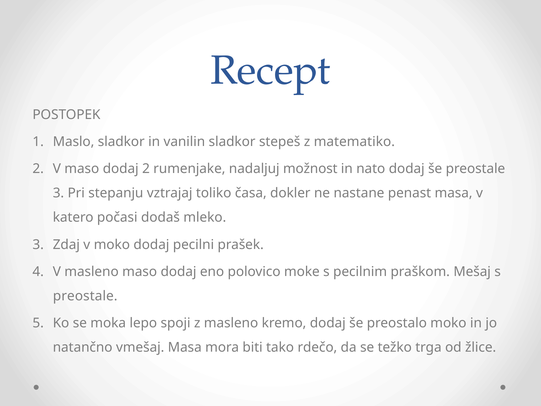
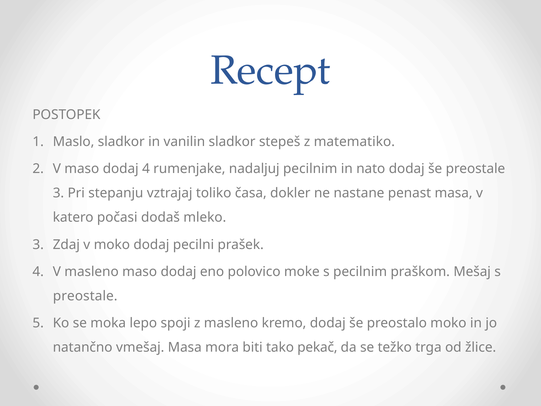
dodaj 2: 2 -> 4 (146, 169)
nadaljuj možnost: možnost -> pecilnim (310, 169)
rdečo: rdečo -> pekač (317, 347)
